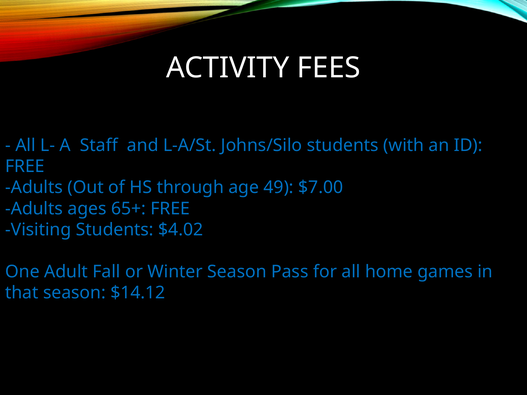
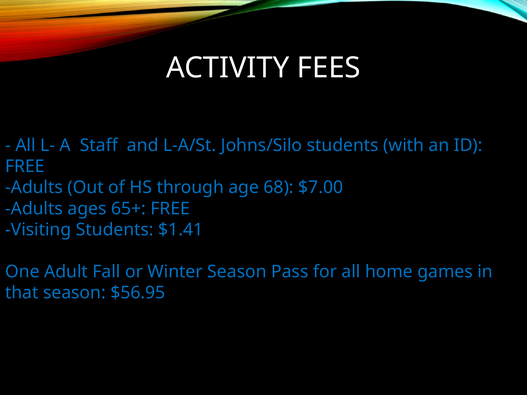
49: 49 -> 68 (279, 188)
$4.02: $4.02 -> $1.41 (181, 230)
$14.12: $14.12 -> $56.95 (138, 293)
